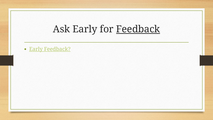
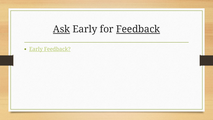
Ask underline: none -> present (61, 29)
